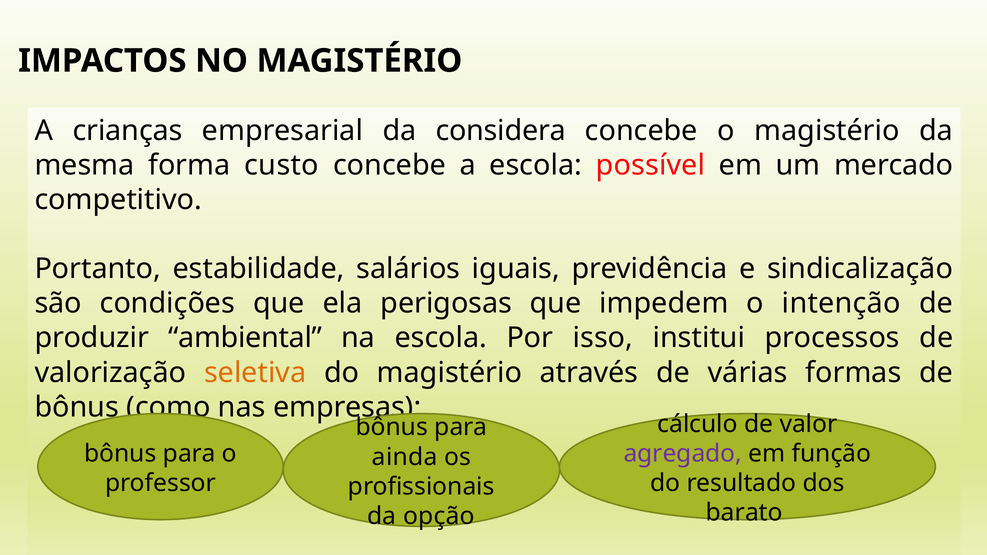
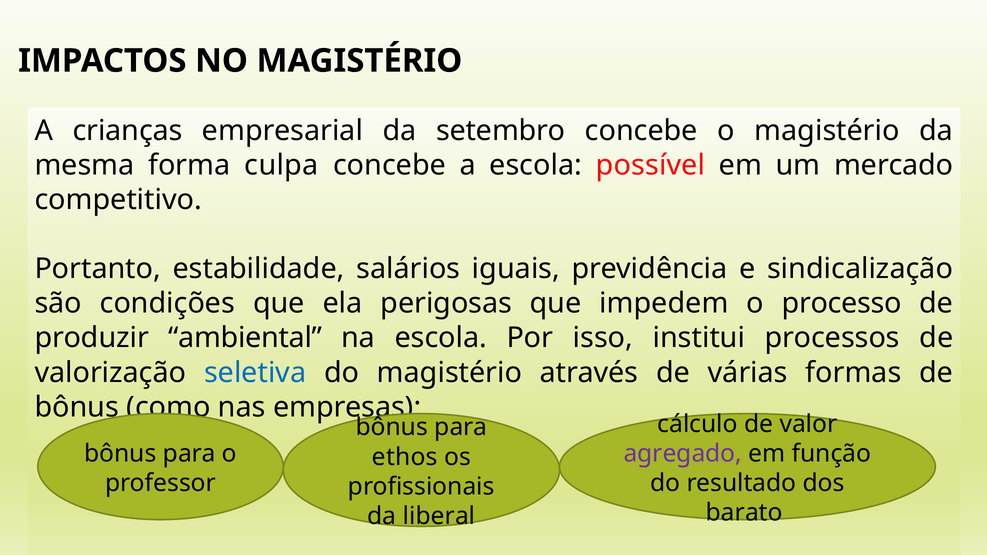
considera: considera -> setembro (501, 131)
custo: custo -> culpa (282, 165)
intenção: intenção -> processo (842, 303)
seletiva colour: orange -> blue (255, 373)
ainda: ainda -> ethos (405, 457)
opção: opção -> liberal (439, 516)
